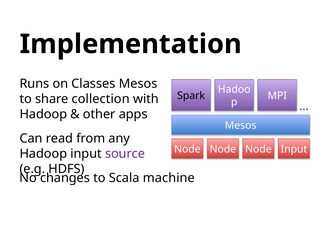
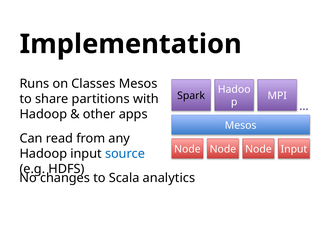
collection: collection -> partitions (101, 99)
source colour: purple -> blue (125, 154)
machine: machine -> analytics (169, 178)
